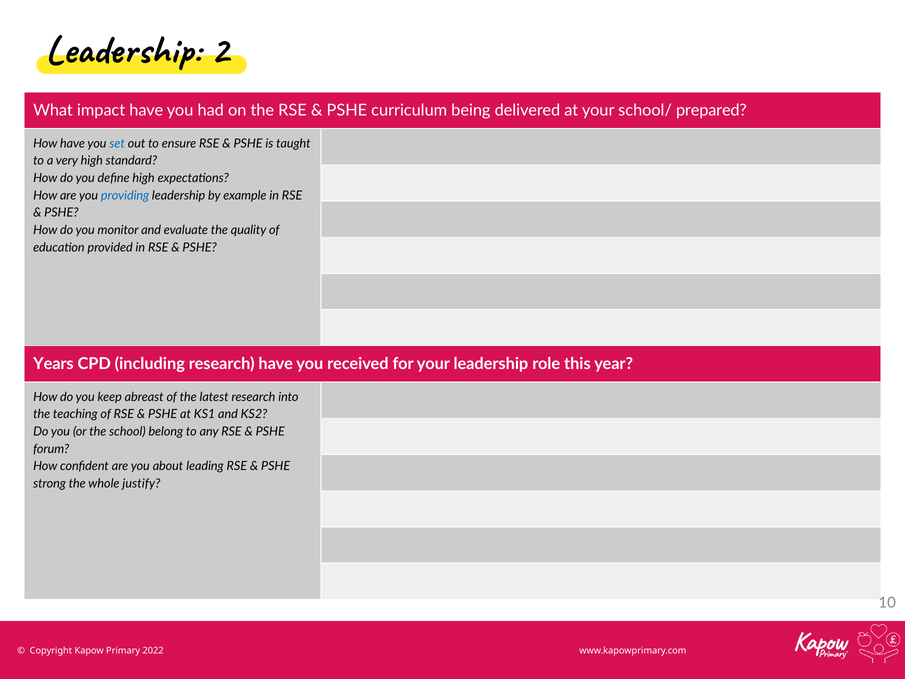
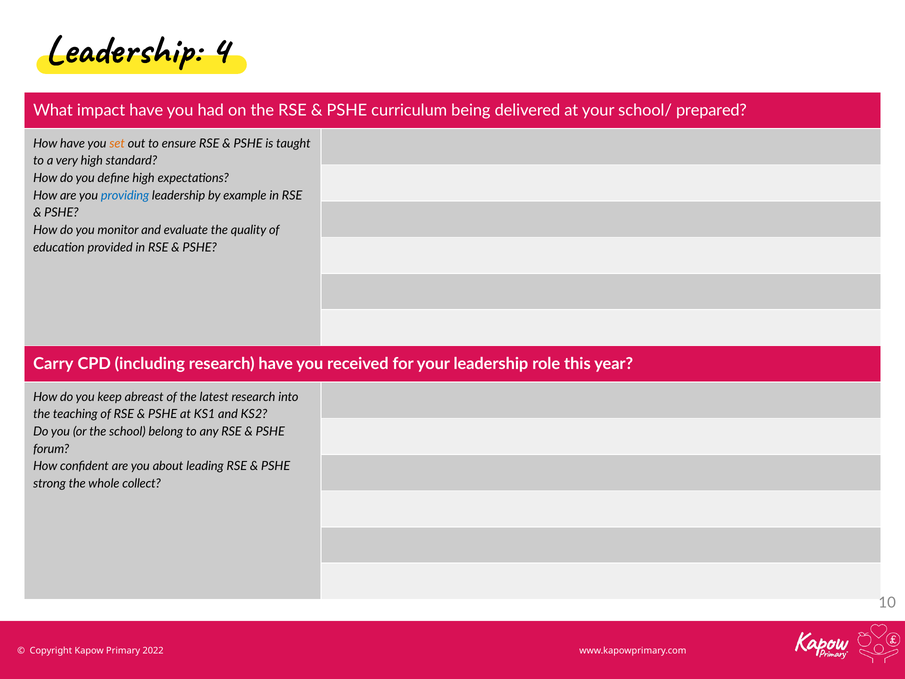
2: 2 -> 4 (219, 49)
set colour: blue -> orange (117, 143)
Years: Years -> Carry (53, 364)
justify: justify -> collect (142, 483)
